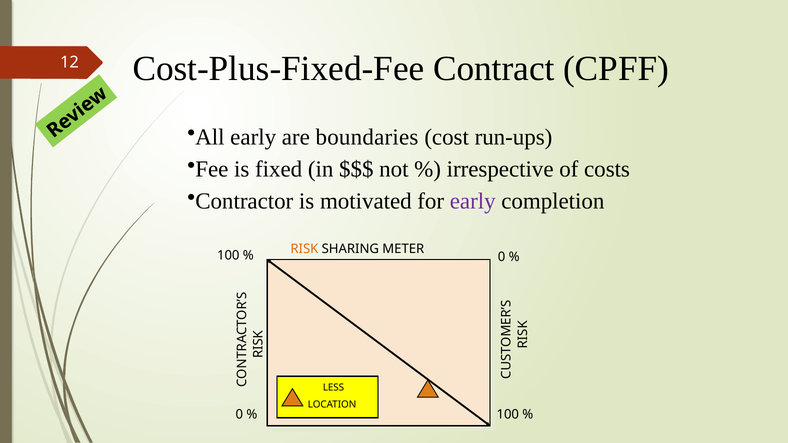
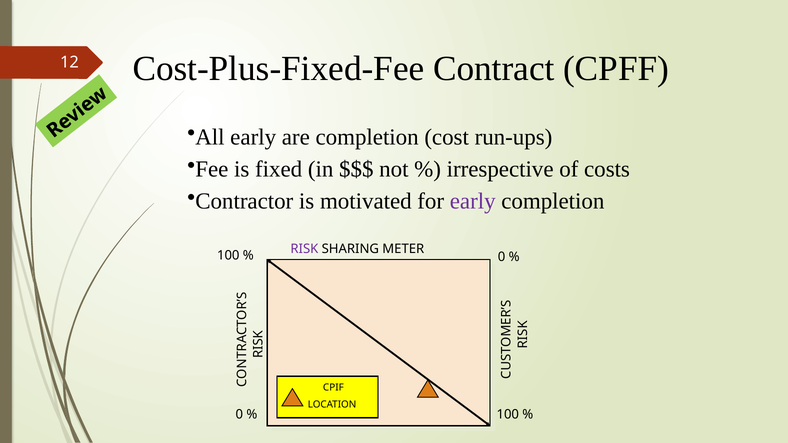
are boundaries: boundaries -> completion (367, 137)
RISK colour: orange -> purple (304, 249)
LESS: LESS -> CPIF (333, 388)
